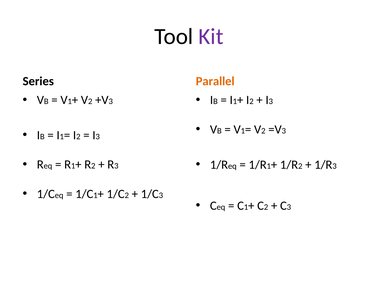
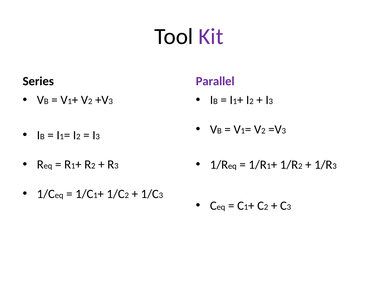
Parallel colour: orange -> purple (215, 81)
